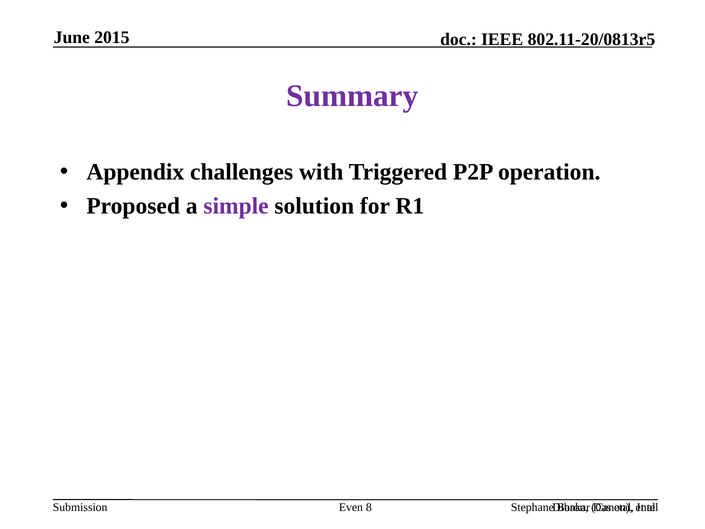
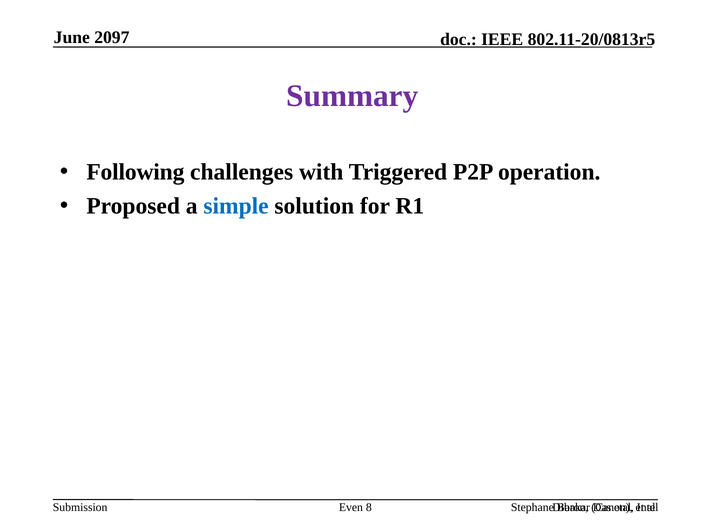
2015: 2015 -> 2097 (112, 37)
Appendix: Appendix -> Following (135, 172)
simple colour: purple -> blue (236, 206)
